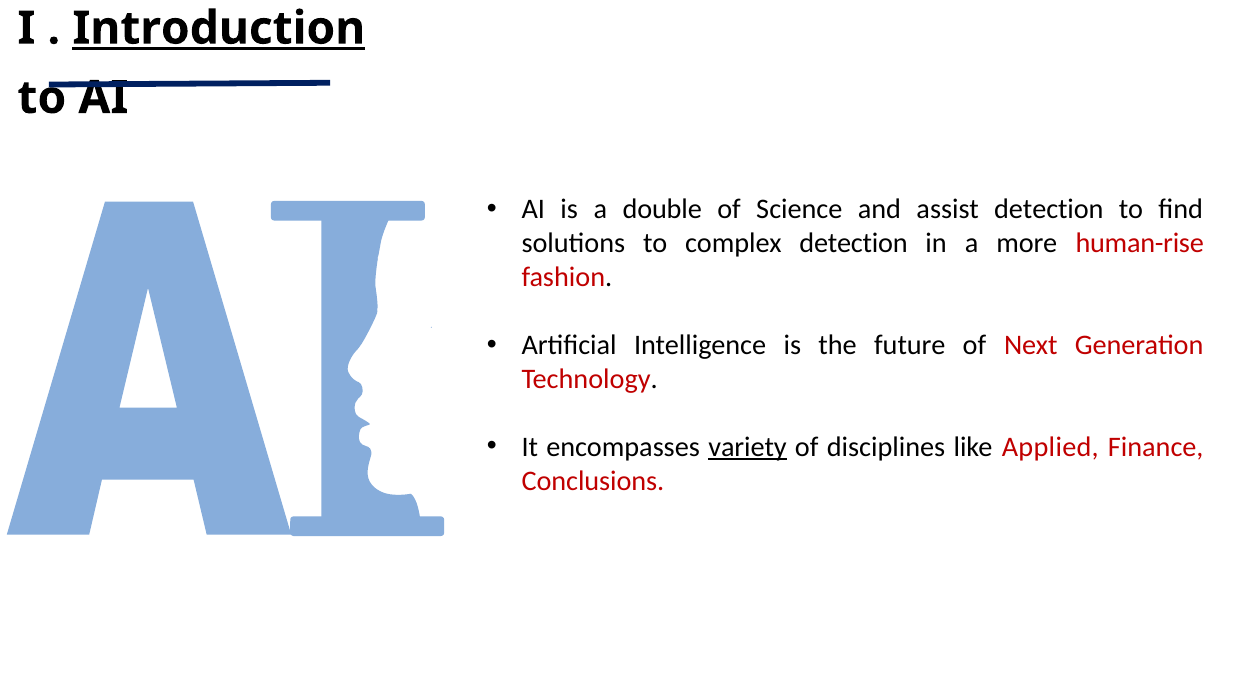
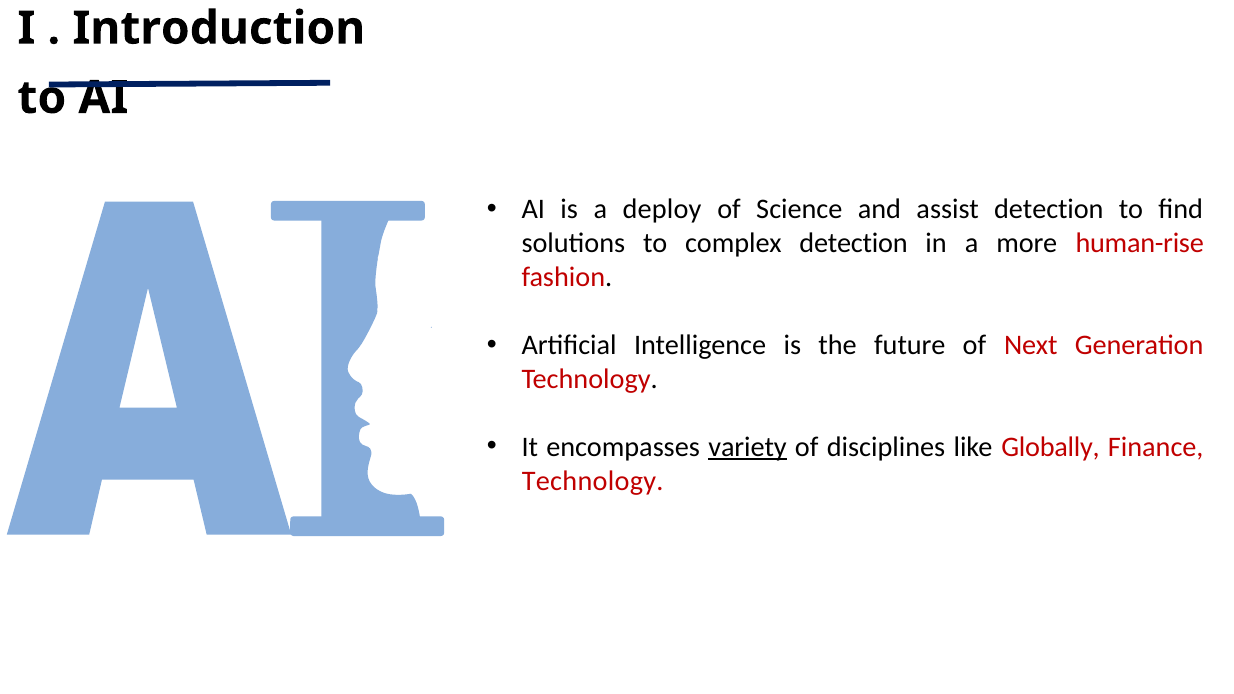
Introduction underline: present -> none (219, 28)
double: double -> deploy (662, 210)
Applied: Applied -> Globally (1051, 447)
Conclusions: Conclusions -> Technology (593, 481)
